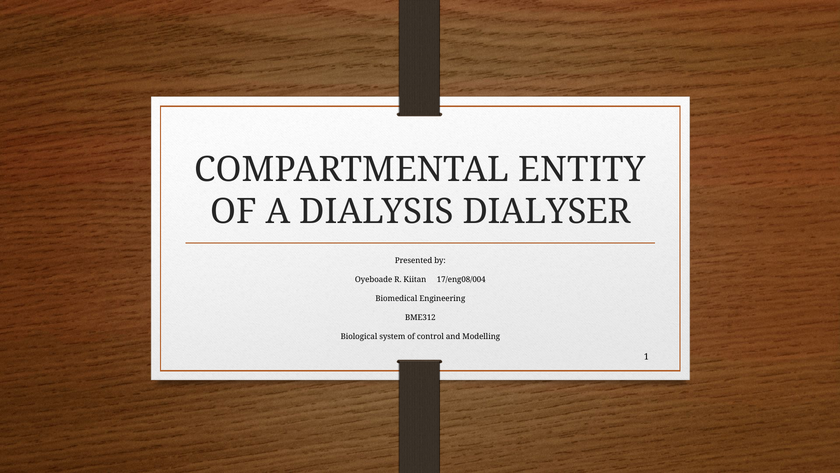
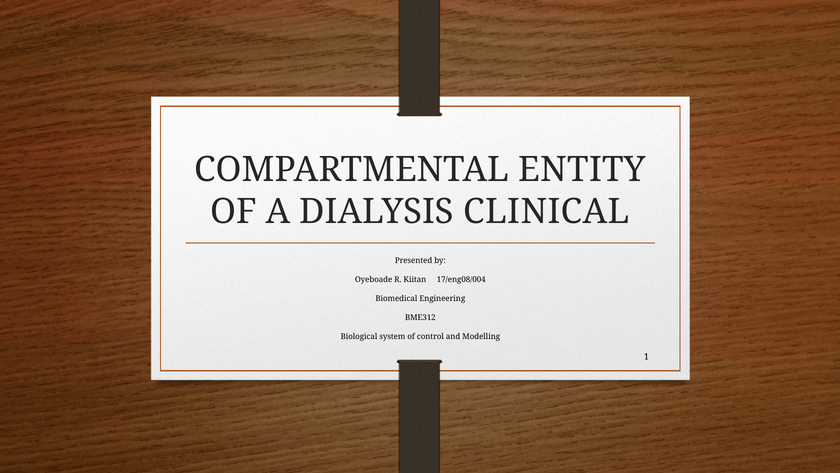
DIALYSER: DIALYSER -> CLINICAL (546, 212)
